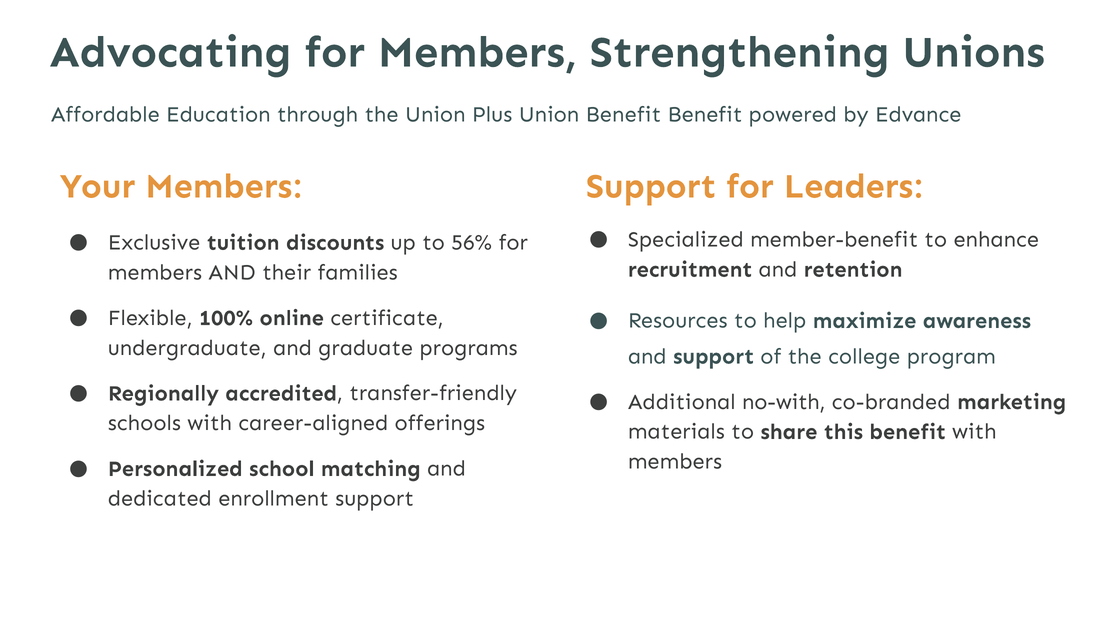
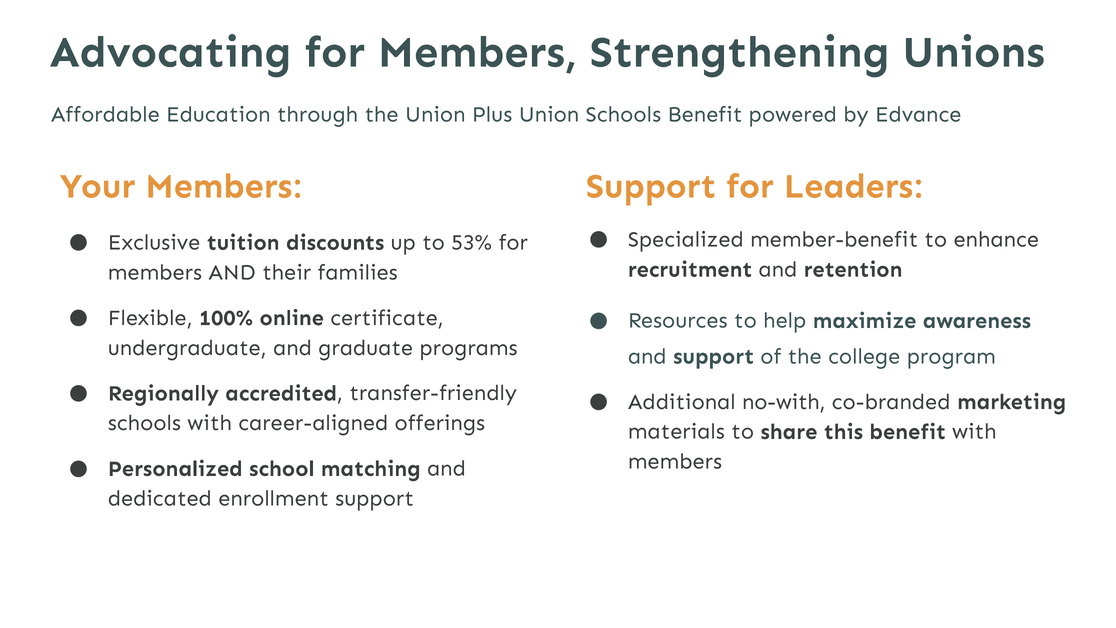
Union Benefit: Benefit -> Schools (623, 115)
56%: 56% -> 53% (472, 242)
